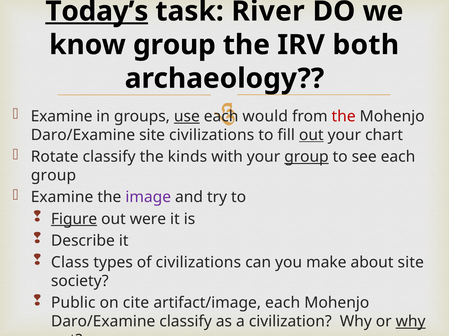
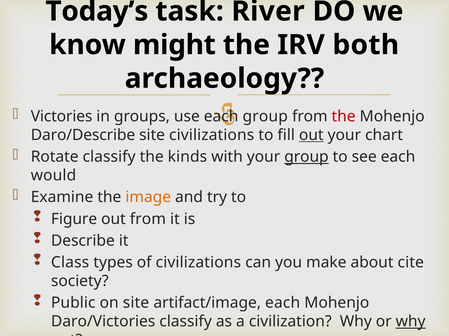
Today’s underline: present -> none (97, 11)
know group: group -> might (174, 45)
Examine: Examine -> Victories (62, 117)
use underline: present -> none (187, 117)
would: would -> group (265, 117)
Daro/Examine: Daro/Examine -> Daro/Describe (83, 135)
group: group -> would (54, 176)
image colour: purple -> orange (148, 198)
Figure underline: present -> none (74, 219)
out were: were -> from (148, 219)
about site: site -> cite (411, 263)
on cite: cite -> site (136, 303)
Daro/Examine: Daro/Examine -> Daro/Victories (103, 322)
